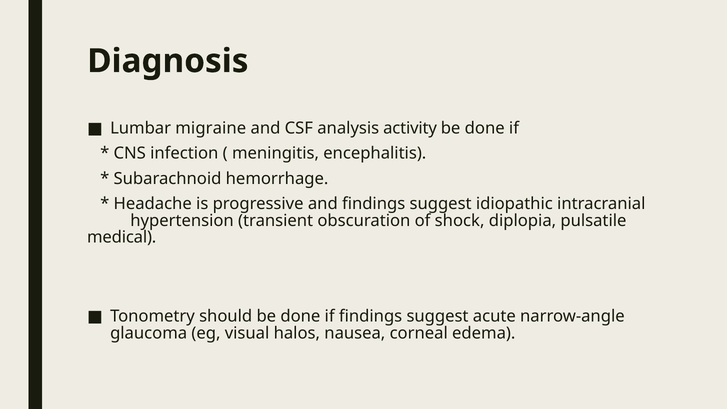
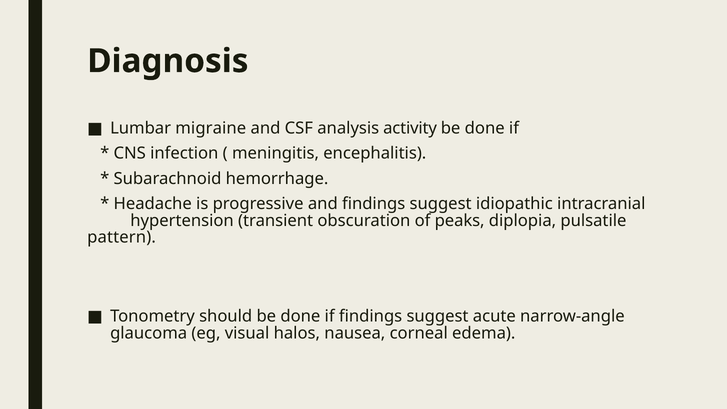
shock: shock -> peaks (460, 220)
medical: medical -> pattern (122, 237)
